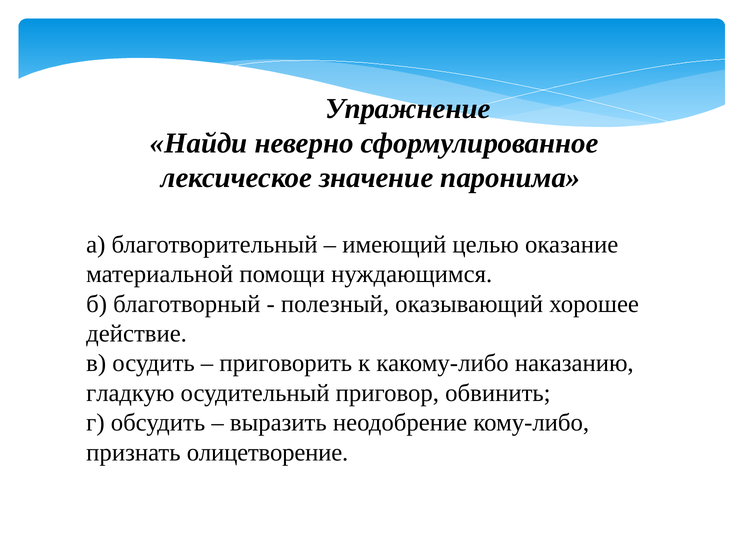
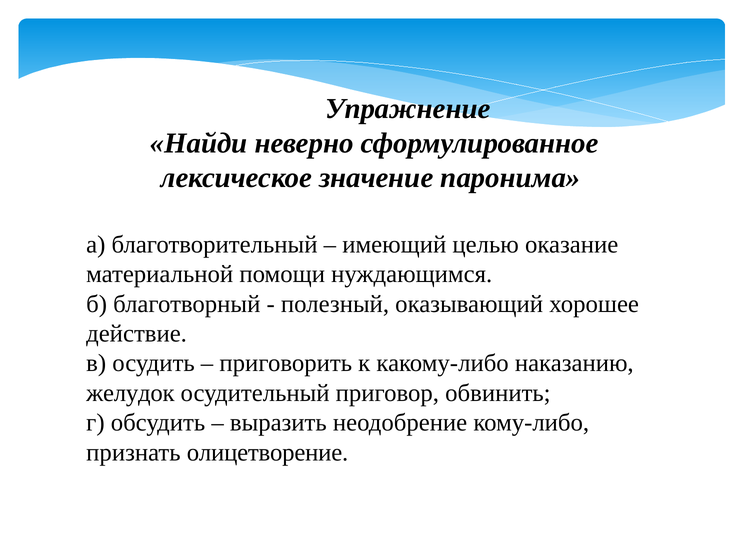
гладкую: гладкую -> желудок (130, 393)
